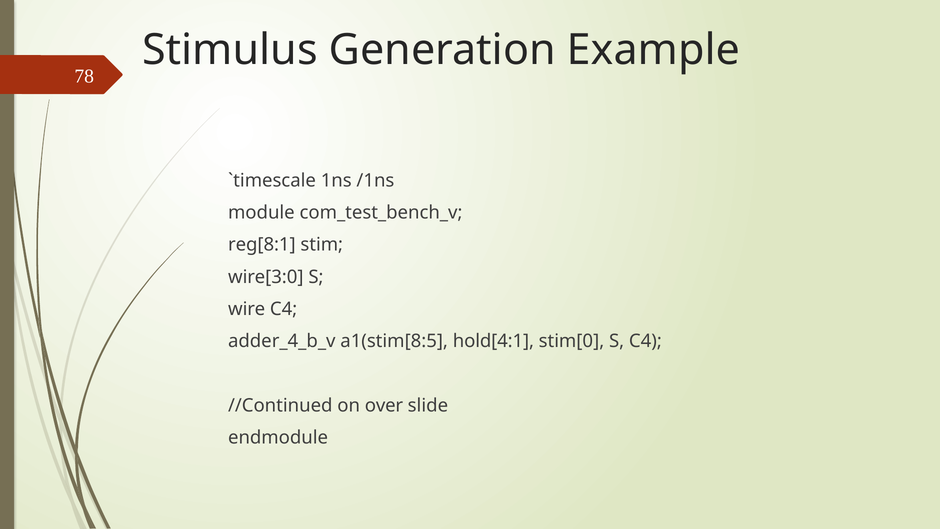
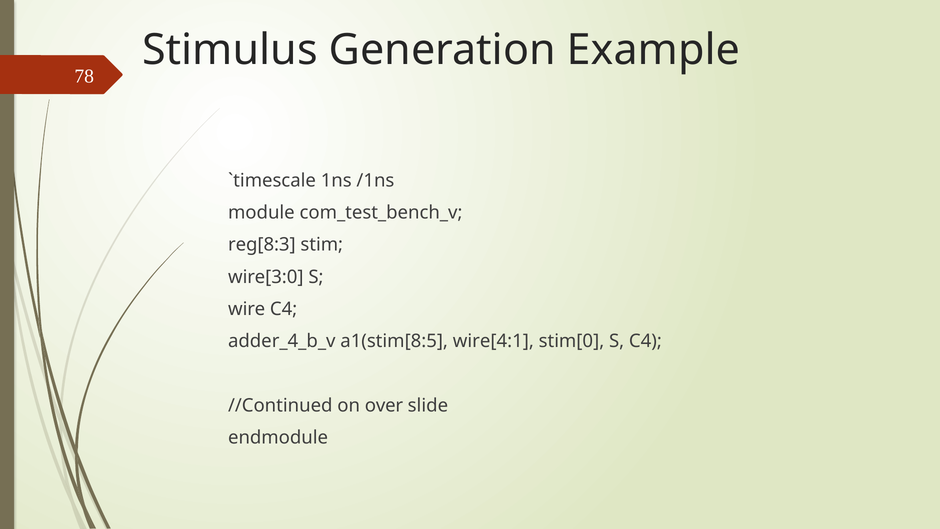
reg[8:1: reg[8:1 -> reg[8:3 (262, 245)
hold[4:1: hold[4:1 -> wire[4:1 (493, 341)
